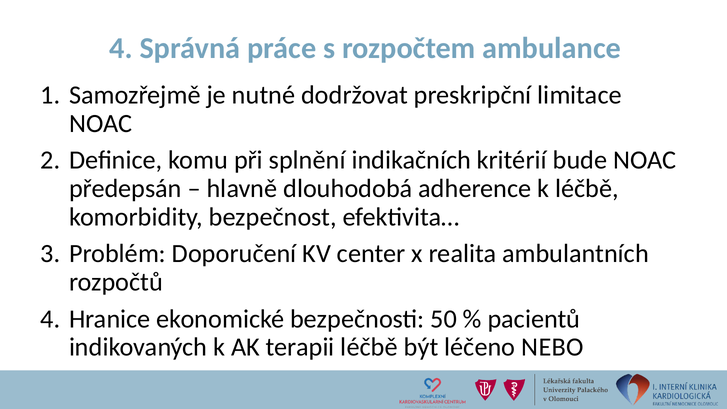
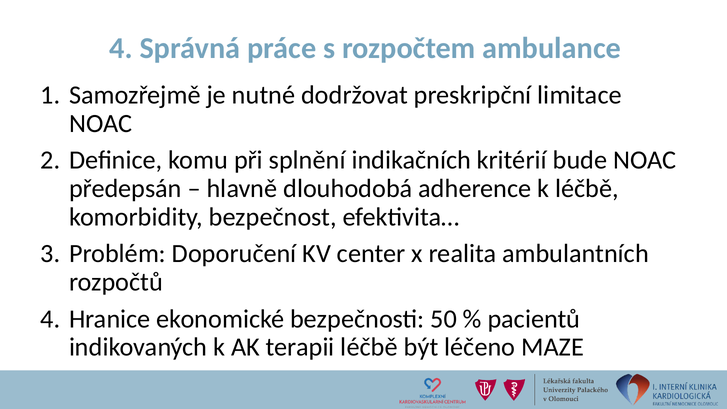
NEBO: NEBO -> MAZE (553, 347)
